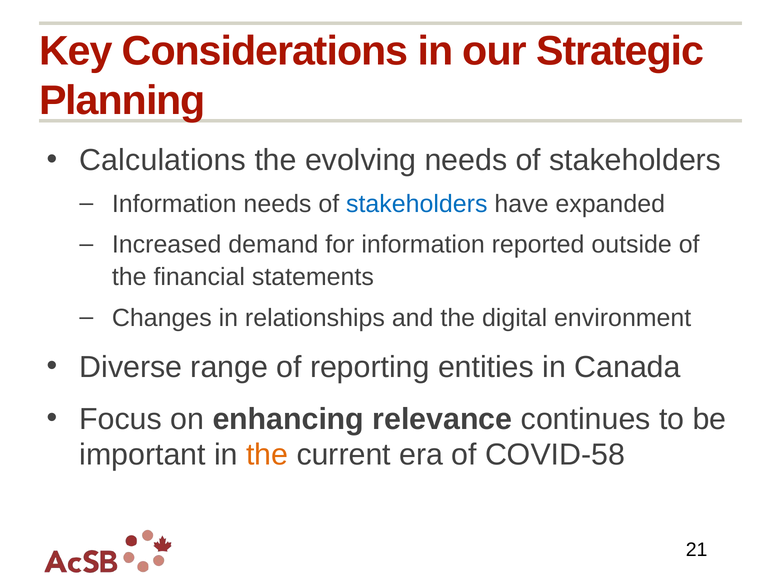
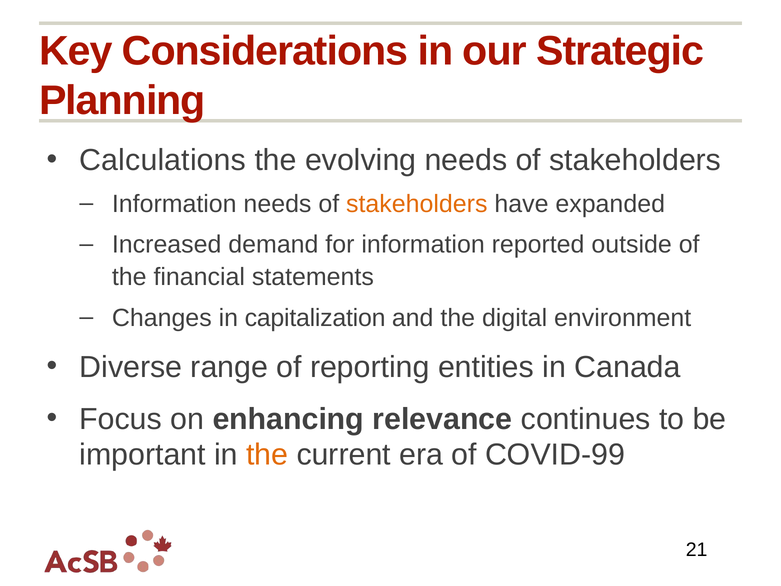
stakeholders colour: blue -> orange (417, 204)
relationships: relationships -> capitalization (315, 318)
COVID-58: COVID-58 -> COVID-99 (555, 455)
